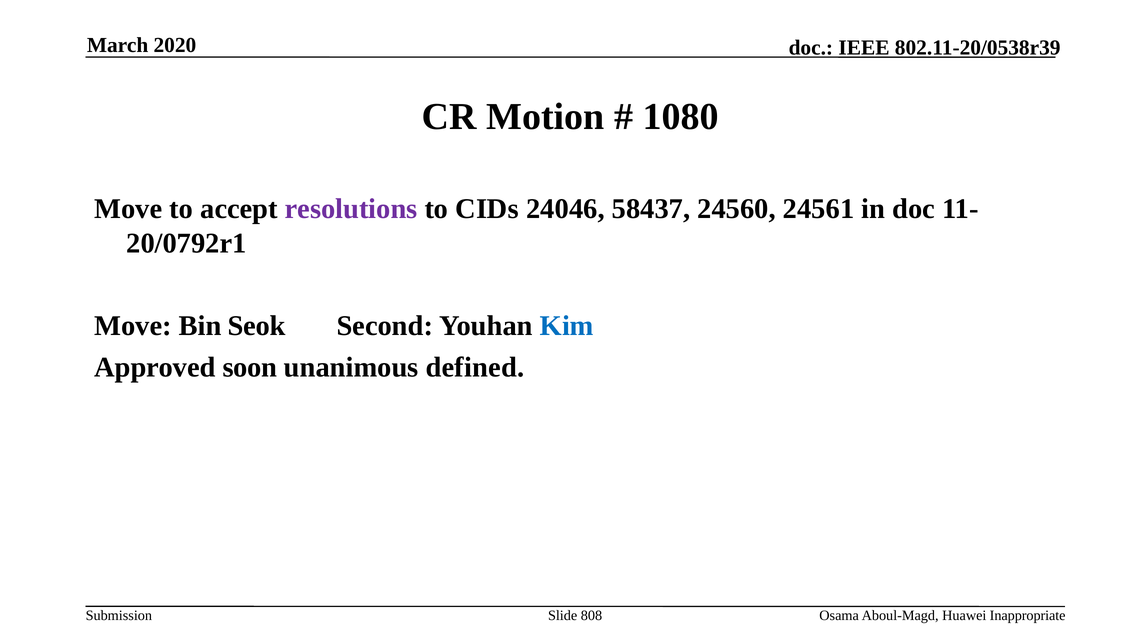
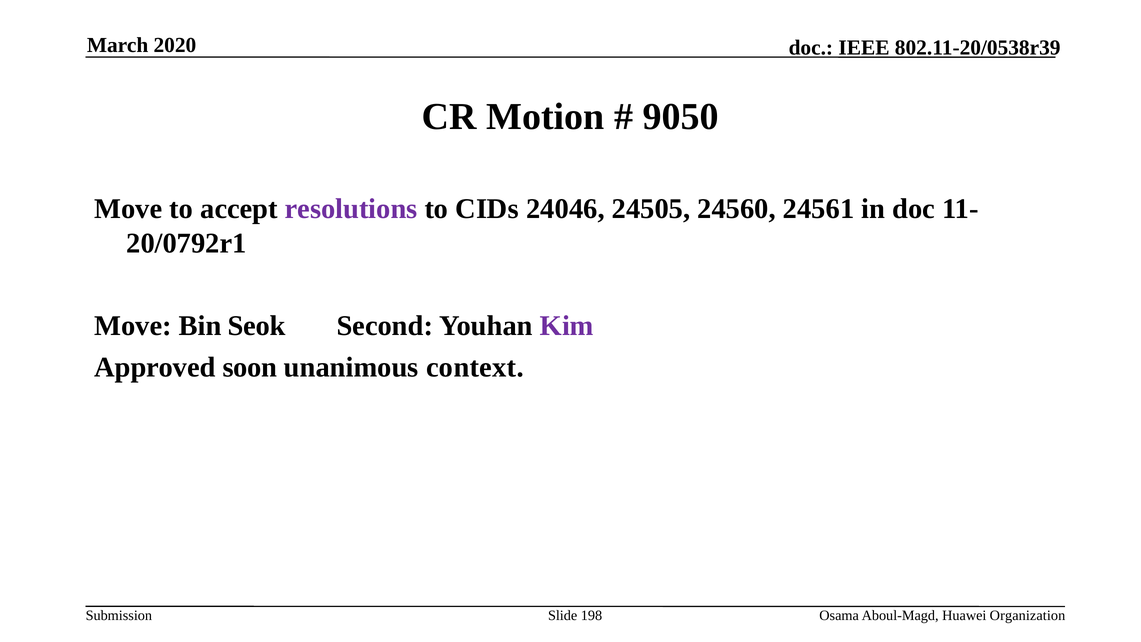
1080: 1080 -> 9050 (681, 117)
58437: 58437 -> 24505 (651, 209)
Kim colour: blue -> purple (567, 326)
defined: defined -> context (475, 367)
808: 808 -> 198 (592, 616)
Inappropriate: Inappropriate -> Organization (1028, 616)
